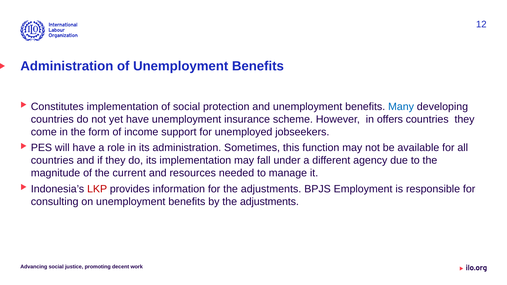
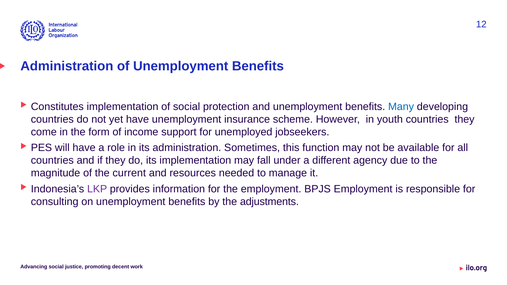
offers: offers -> youth (390, 119)
LKP colour: red -> purple (97, 189)
for the adjustments: adjustments -> employment (271, 189)
